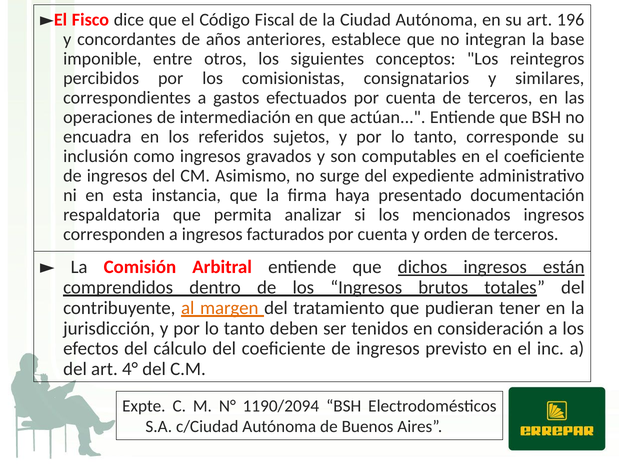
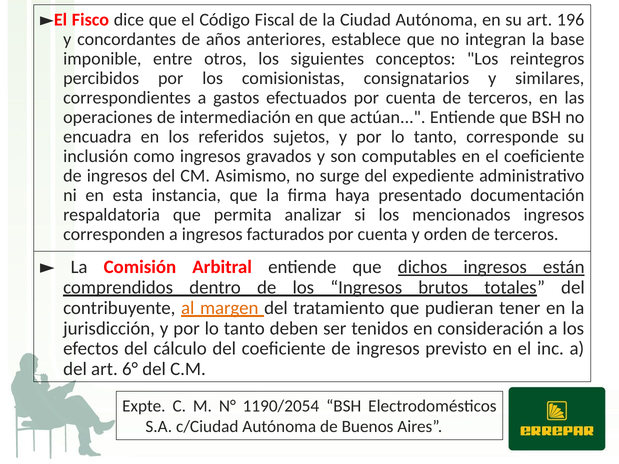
4°: 4° -> 6° (130, 369)
1190/2094: 1190/2094 -> 1190/2054 (281, 406)
